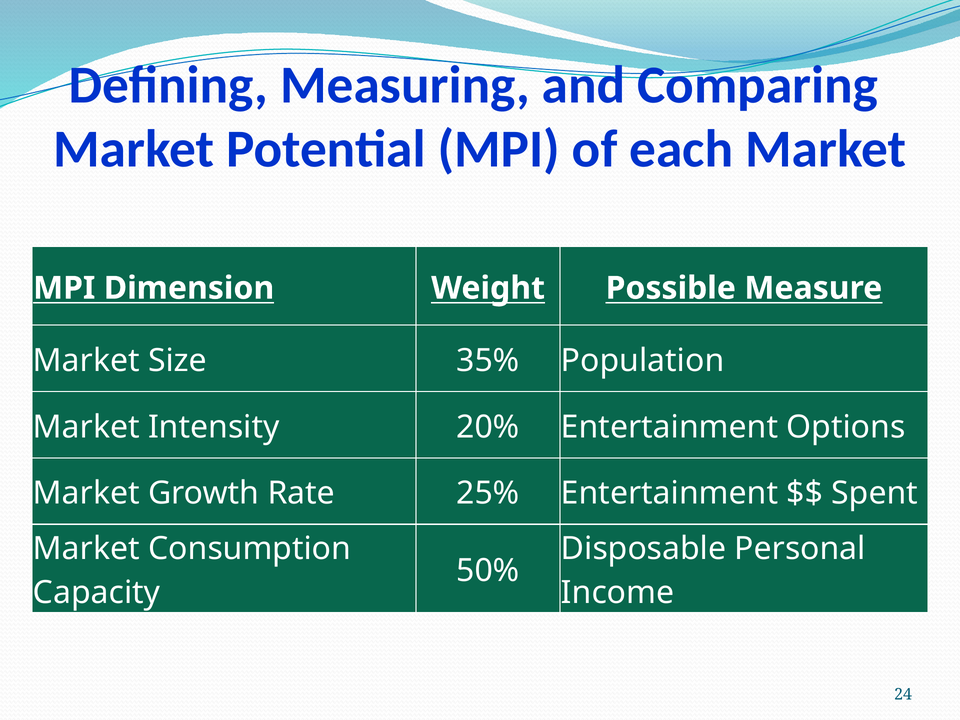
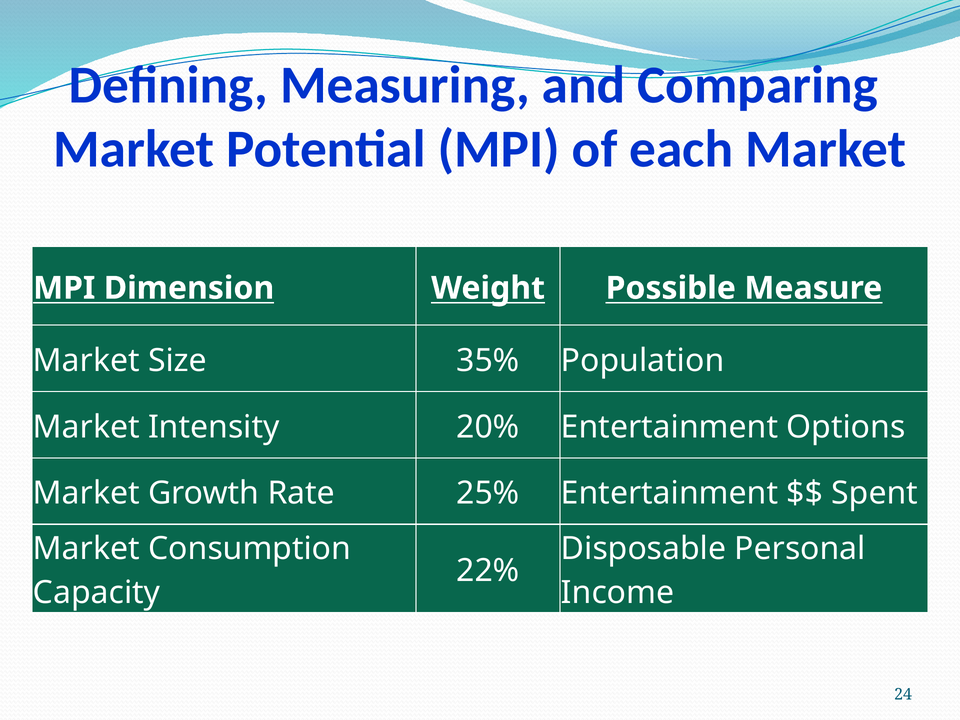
50%: 50% -> 22% (488, 571)
